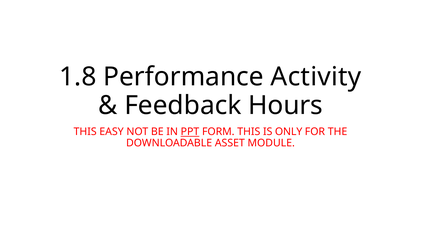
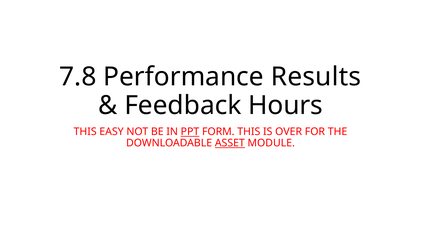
1.8: 1.8 -> 7.8 (78, 77)
Activity: Activity -> Results (316, 77)
ONLY: ONLY -> OVER (289, 132)
ASSET underline: none -> present (230, 143)
